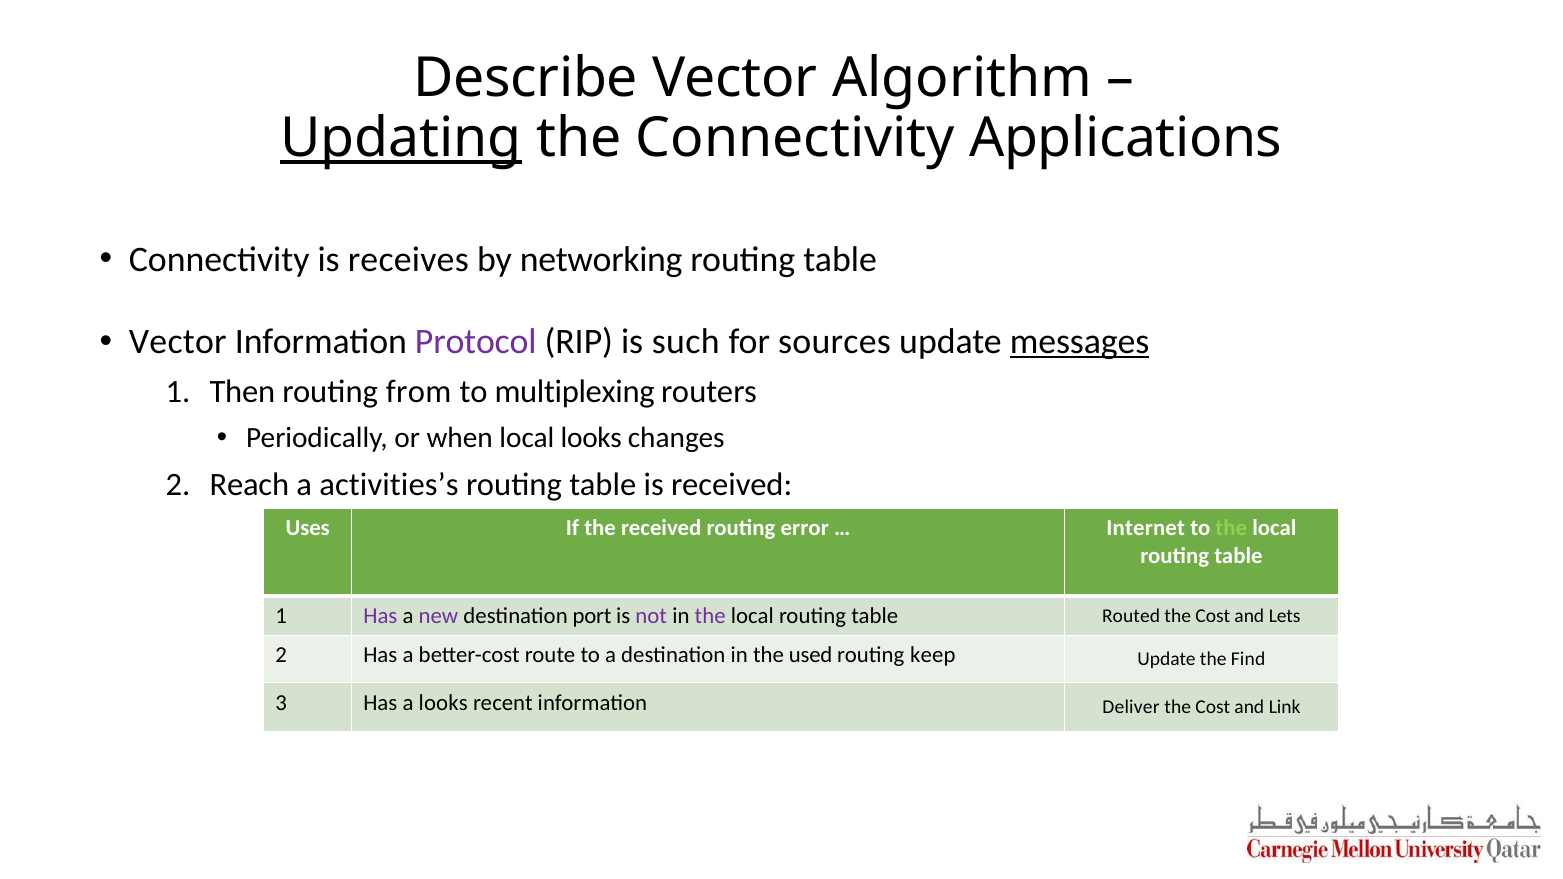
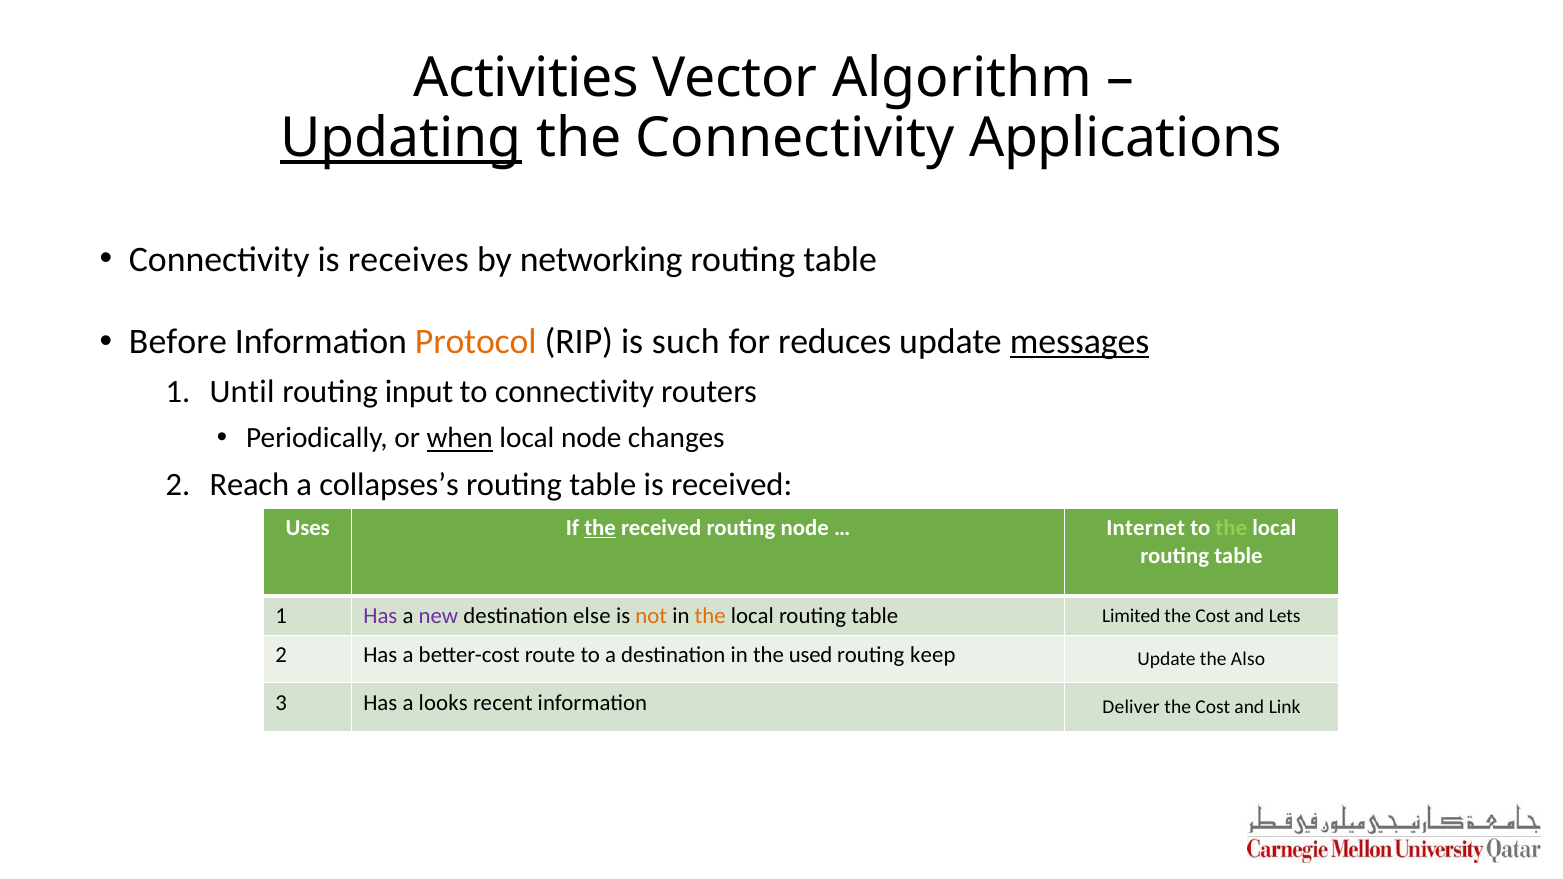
Describe: Describe -> Activities (526, 79)
Vector: Vector -> Before (178, 342)
Protocol colour: purple -> orange (476, 342)
sources: sources -> reduces (835, 342)
Then: Then -> Until (242, 392)
from: from -> input (419, 392)
to multiplexing: multiplexing -> connectivity (574, 392)
when underline: none -> present (460, 438)
local looks: looks -> node (591, 438)
activities’s: activities’s -> collapses’s (389, 485)
the underline: none -> present (600, 528)
routing error: error -> node (805, 528)
port: port -> else (592, 616)
not colour: purple -> orange (651, 616)
the colour: purple -> orange (710, 616)
Routed: Routed -> Limited (1131, 616)
Find: Find -> Also (1248, 659)
